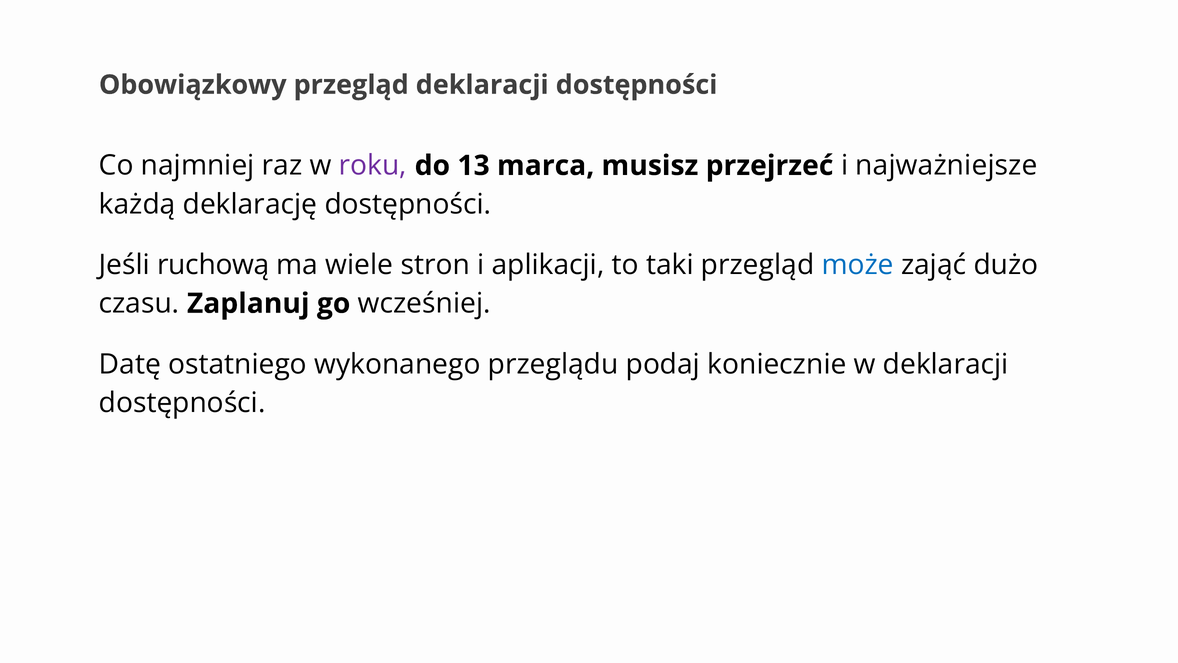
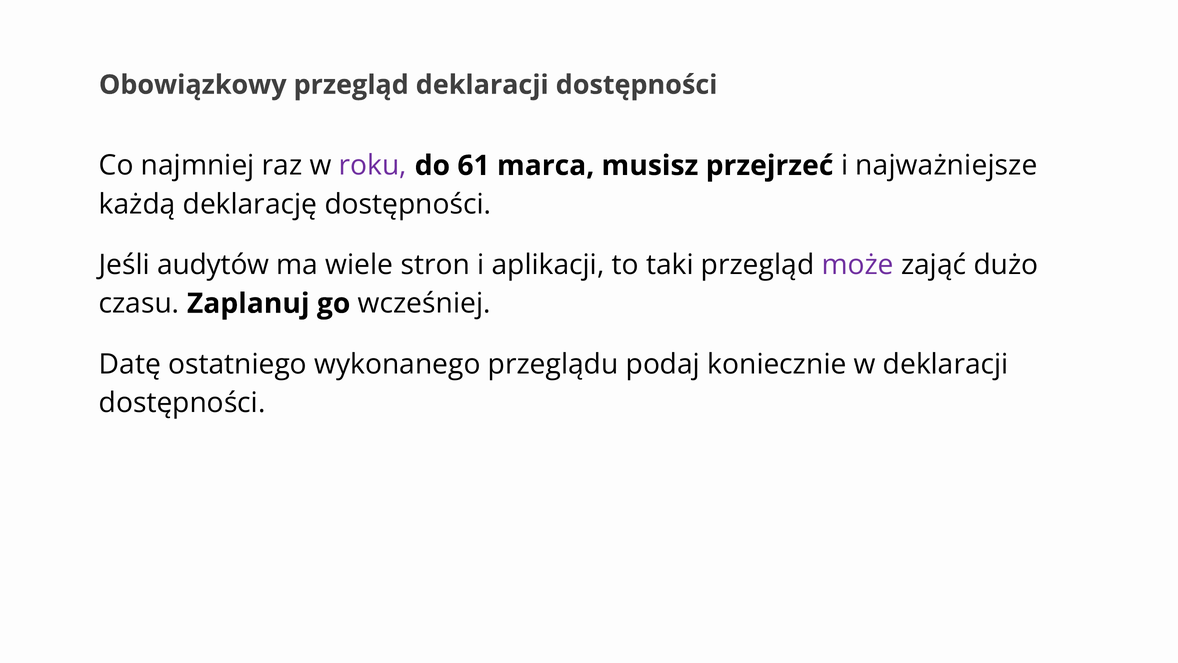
13: 13 -> 61 (474, 166)
ruchową: ruchową -> audytów (213, 265)
może colour: blue -> purple (858, 265)
